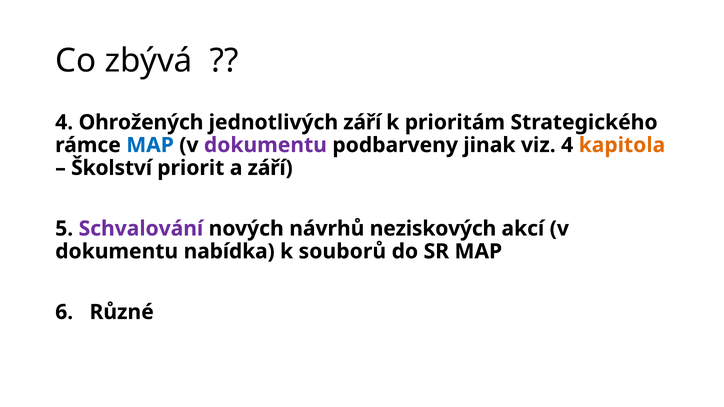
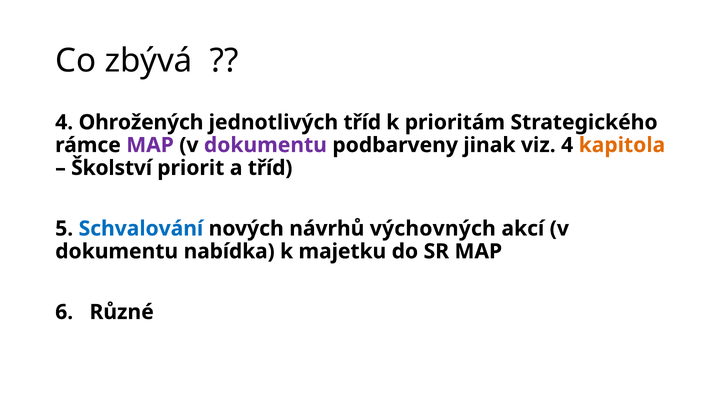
jednotlivých září: září -> tříd (362, 122)
MAP colour: blue -> purple (150, 145)
a září: září -> tříd (270, 168)
Schvalování colour: purple -> blue (141, 229)
neziskových: neziskových -> výchovných (433, 229)
souborů: souborů -> majetku (342, 252)
